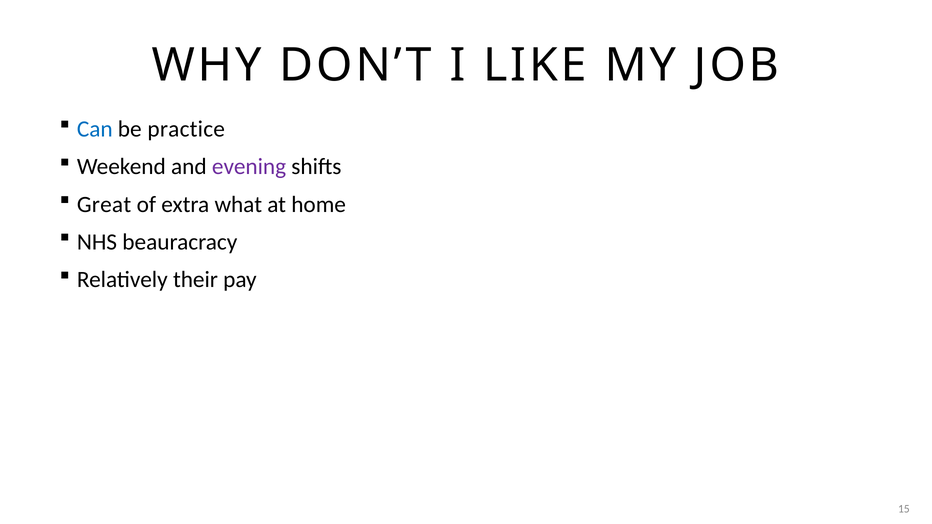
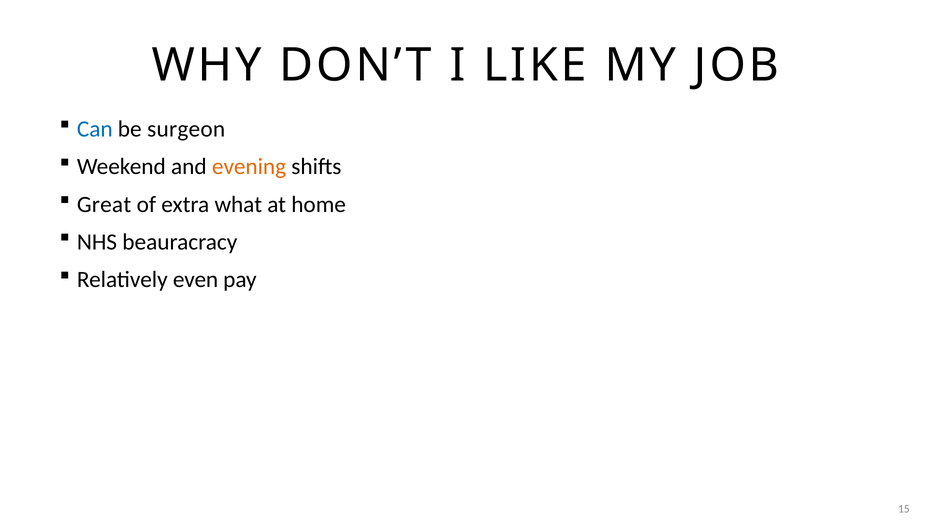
practice: practice -> surgeon (186, 129)
evening colour: purple -> orange (249, 167)
their: their -> even (196, 280)
